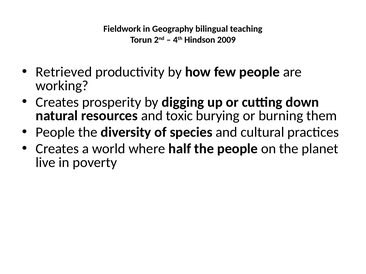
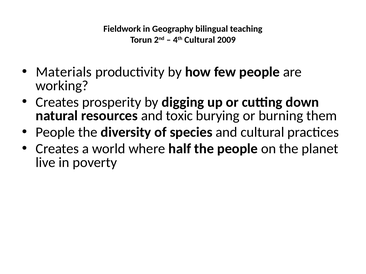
4th Hindson: Hindson -> Cultural (200, 40)
Retrieved: Retrieved -> Materials (64, 72)
